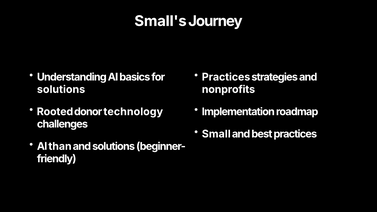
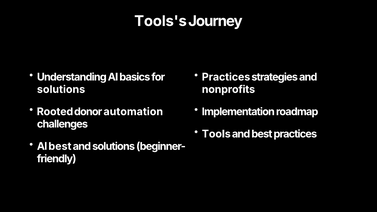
Small's: Small's -> Tools's (161, 21)
technology: technology -> automation (133, 112)
Small: Small -> Tools (216, 134)
AI than: than -> best (60, 146)
